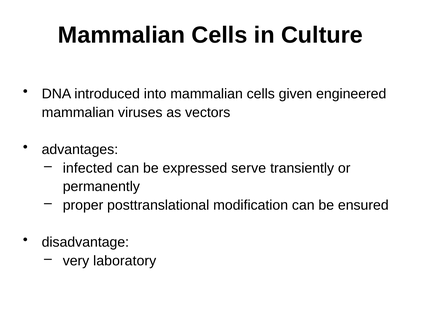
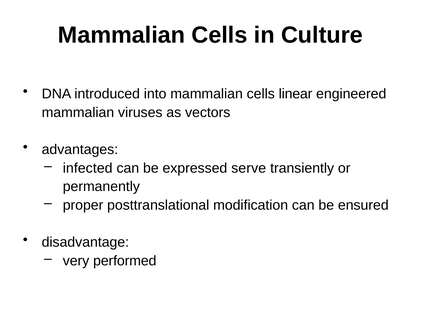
given: given -> linear (296, 94)
laboratory: laboratory -> performed (125, 260)
